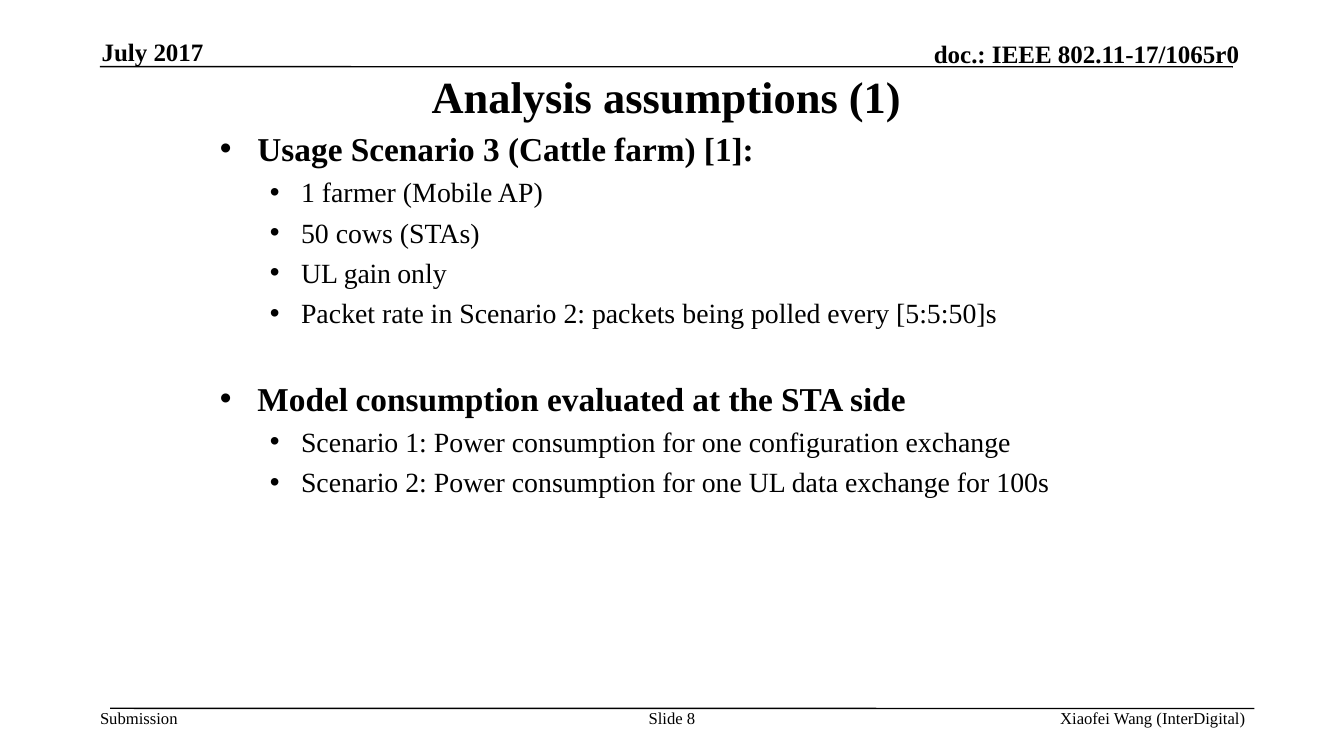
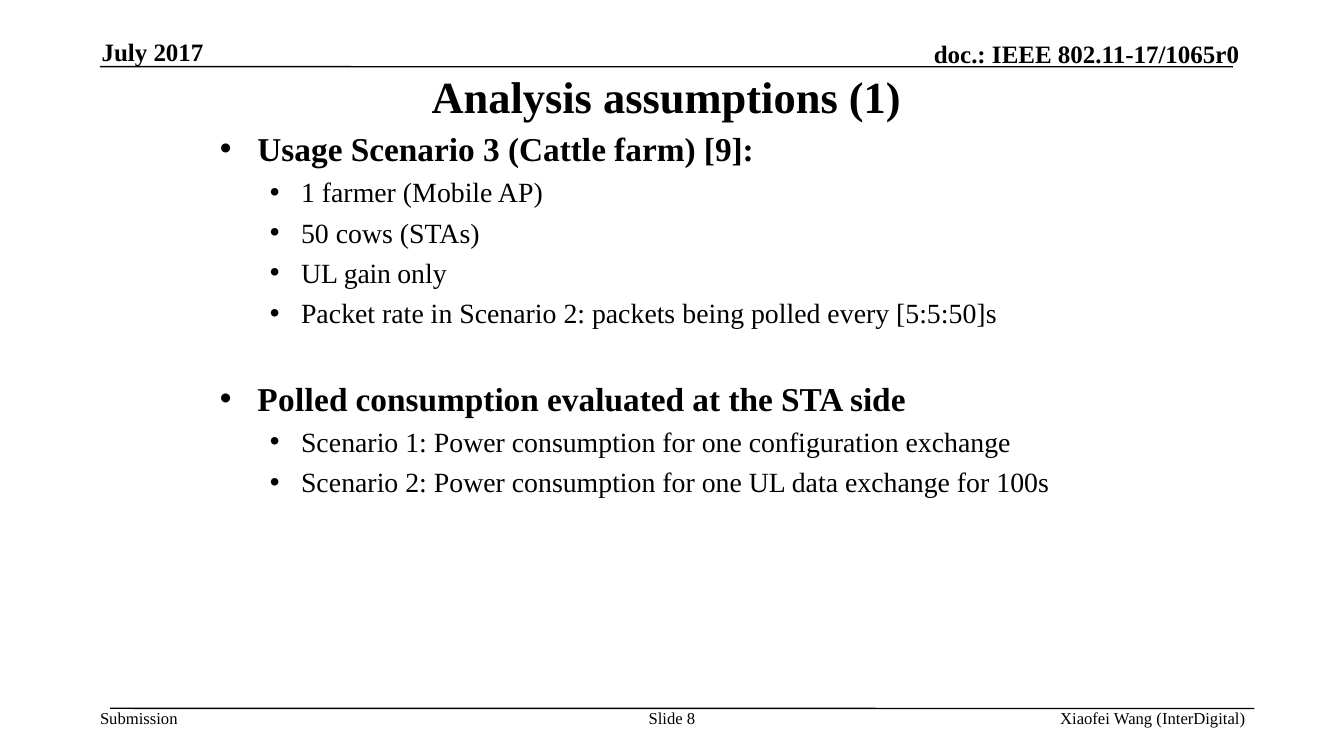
farm 1: 1 -> 9 (729, 150)
Model: Model -> Polled (303, 400)
